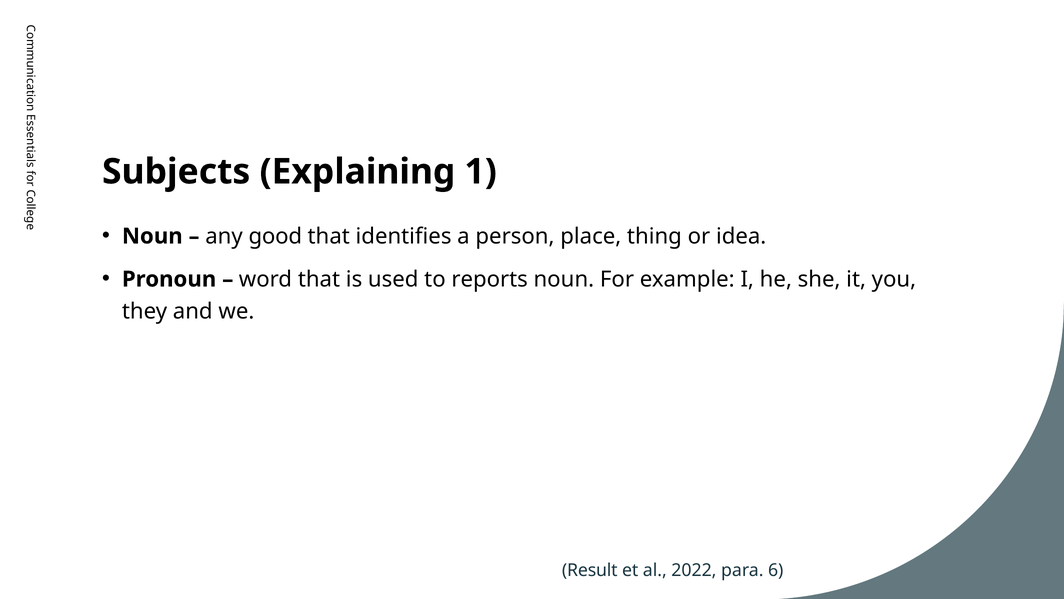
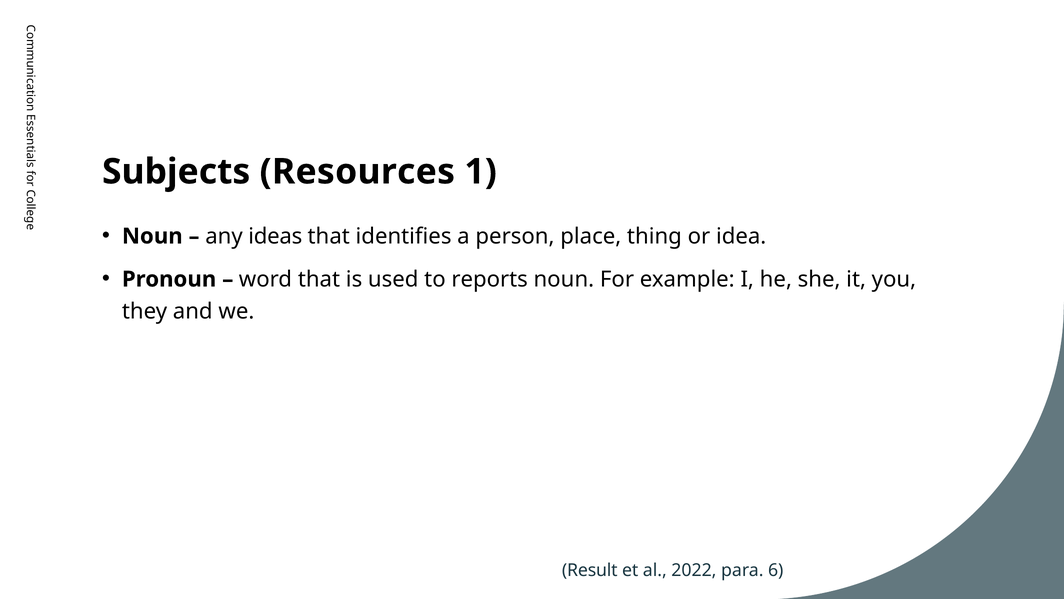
Explaining: Explaining -> Resources (357, 172)
good: good -> ideas (275, 236)
